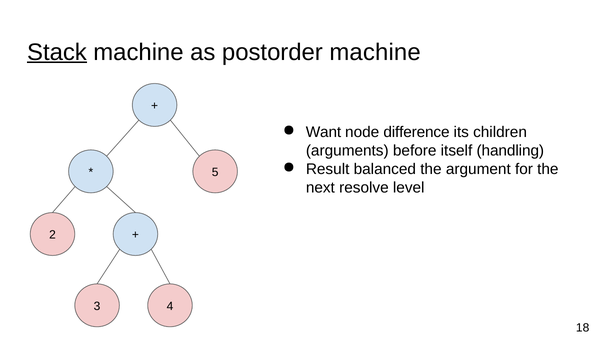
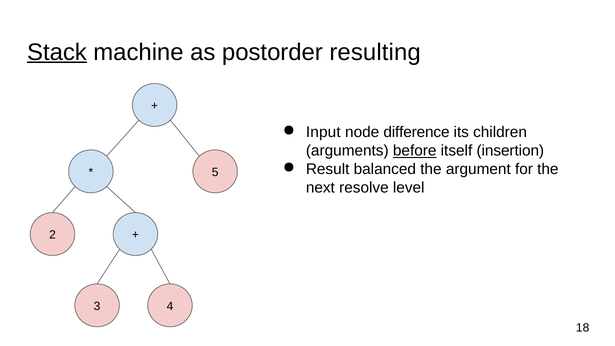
postorder machine: machine -> resulting (375, 52)
Want: Want -> Input (323, 132)
before underline: none -> present (415, 151)
handling: handling -> insertion (510, 151)
